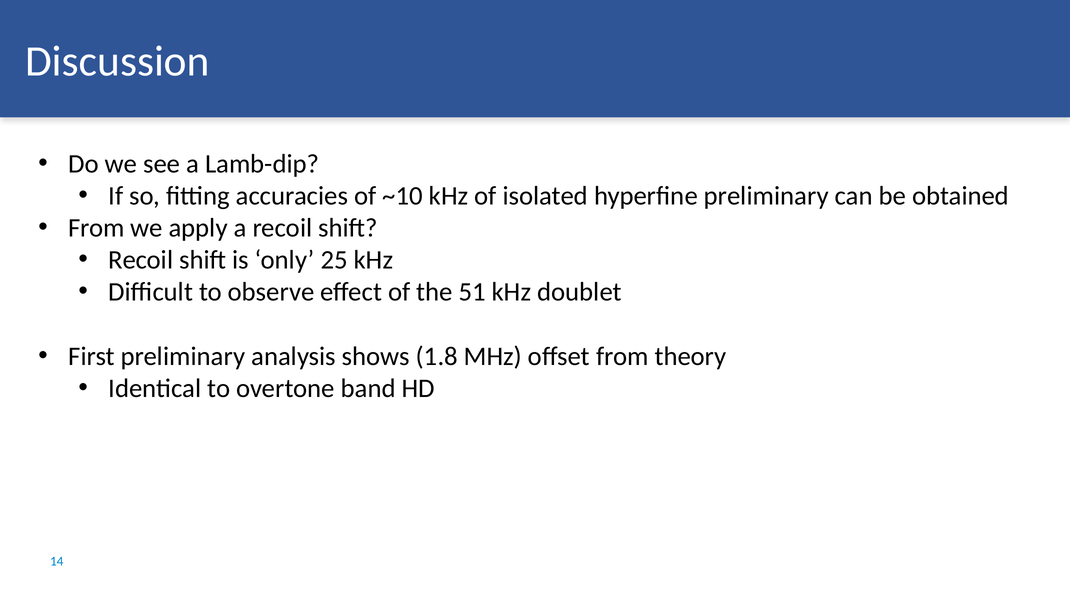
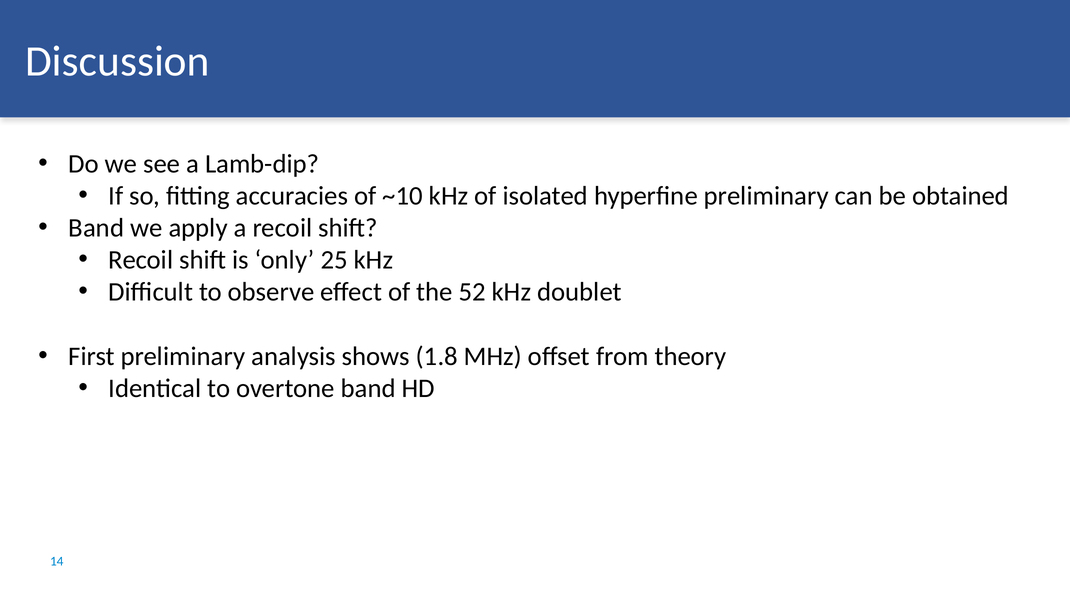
From: From -> Band (96, 228)
51: 51 -> 52 (472, 292)
